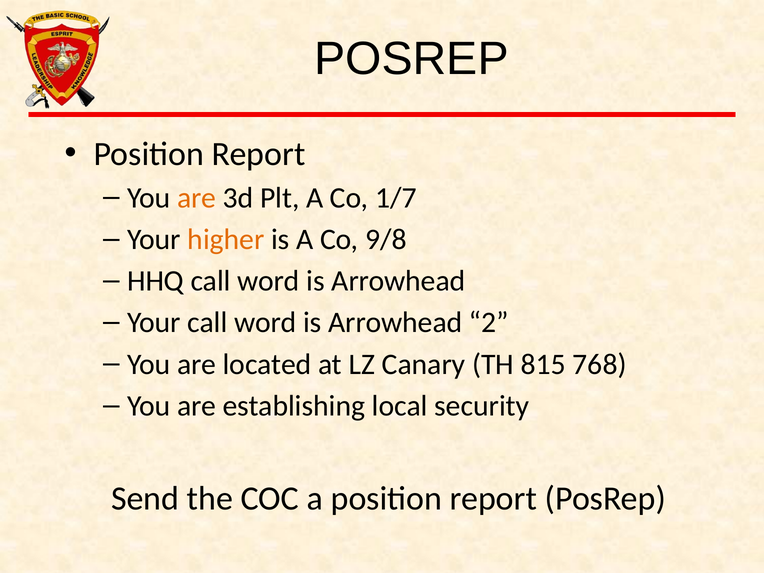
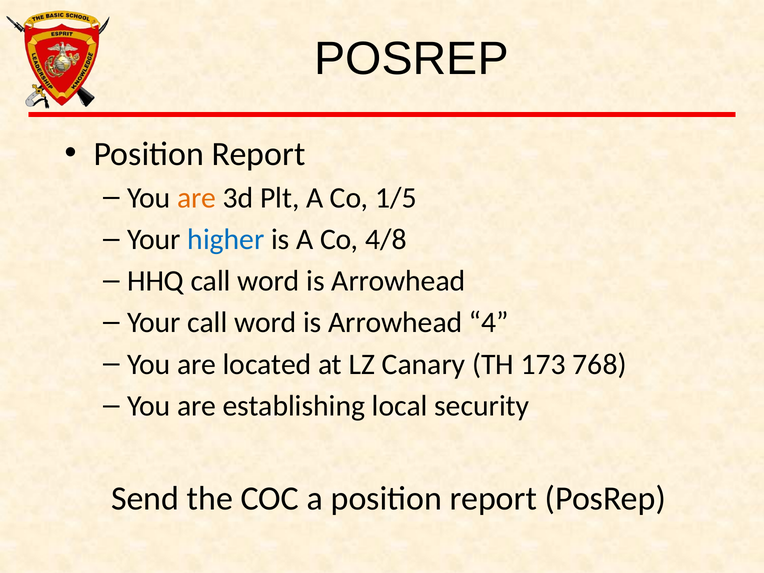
1/7: 1/7 -> 1/5 (396, 198)
higher colour: orange -> blue (226, 239)
9/8: 9/8 -> 4/8 (386, 239)
2: 2 -> 4 (489, 323)
815: 815 -> 173 (543, 364)
